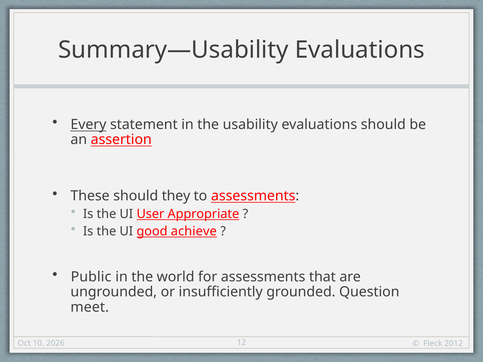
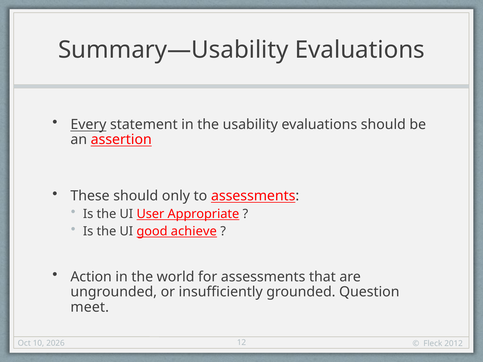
they: they -> only (176, 196)
Public: Public -> Action (91, 277)
